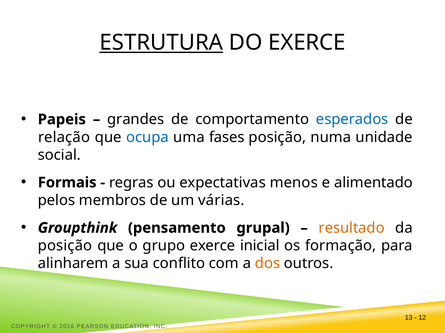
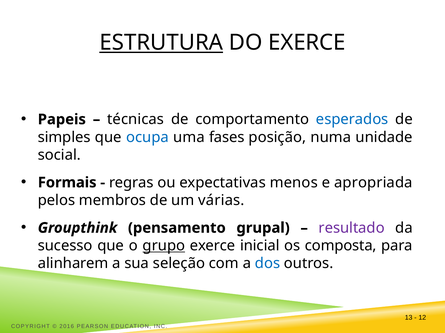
grandes: grandes -> técnicas (136, 120)
relação: relação -> simples (64, 137)
alimentado: alimentado -> apropriada (373, 183)
resultado colour: orange -> purple (352, 228)
posição: posição -> sucesso (65, 246)
grupo underline: none -> present (164, 246)
formação: formação -> composta (341, 246)
conflito: conflito -> seleção (179, 264)
dos colour: orange -> blue (268, 264)
